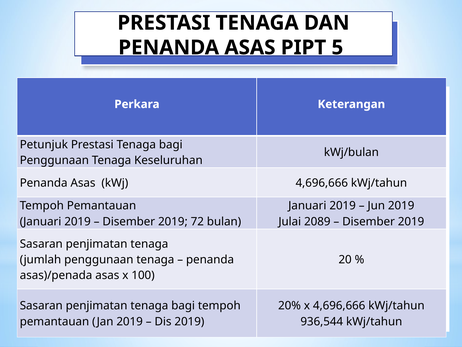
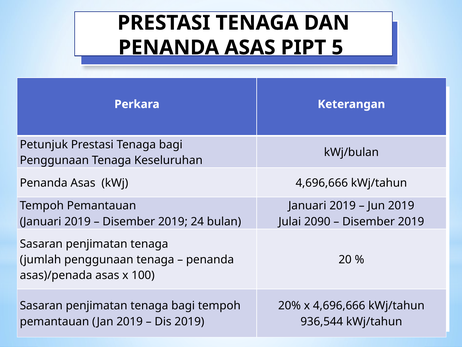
72: 72 -> 24 (197, 221)
2089: 2089 -> 2090 (317, 221)
